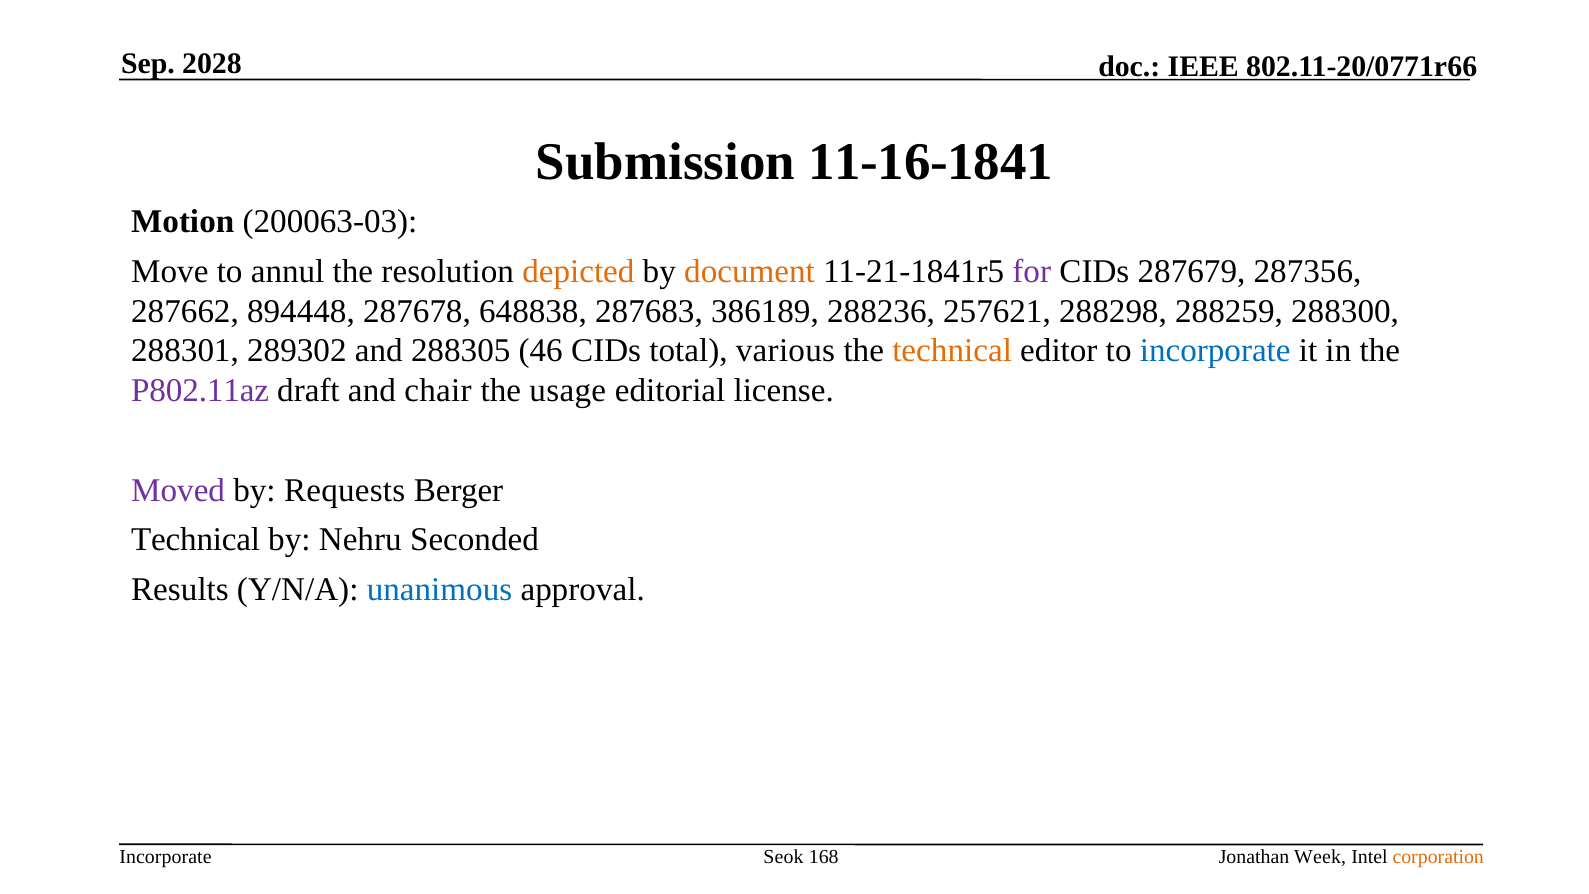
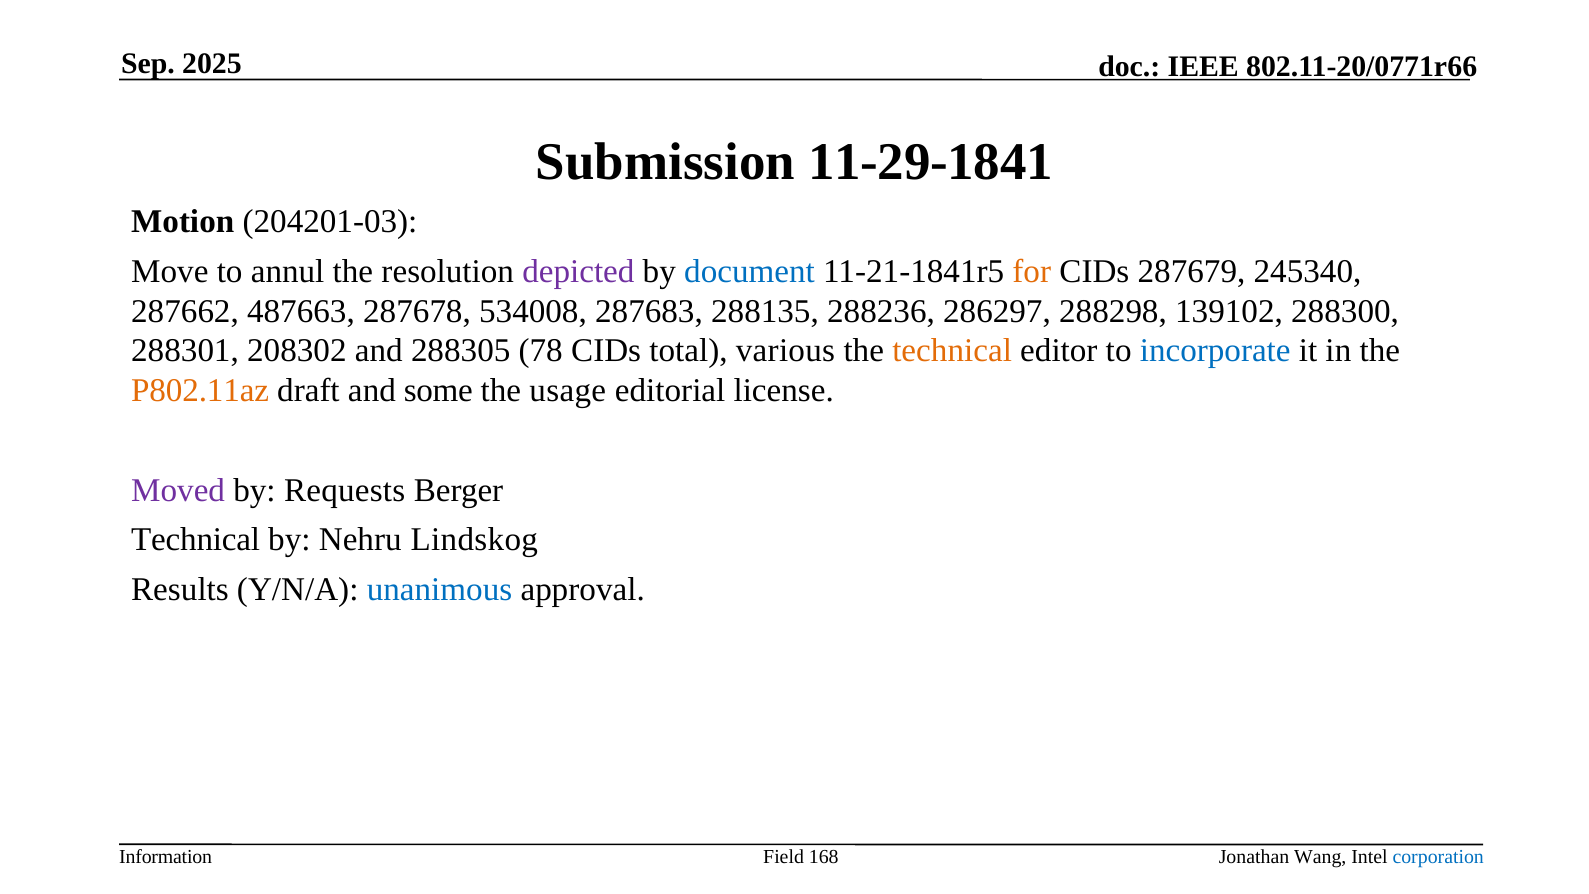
2028: 2028 -> 2025 (212, 63)
11-16-1841: 11-16-1841 -> 11-29-1841 (930, 162)
200063-03: 200063-03 -> 204201-03 (330, 222)
depicted colour: orange -> purple (578, 271)
document colour: orange -> blue (750, 271)
for colour: purple -> orange (1032, 271)
287356: 287356 -> 245340 (1308, 271)
894448: 894448 -> 487663 (301, 311)
648838: 648838 -> 534008 (533, 311)
386189: 386189 -> 288135 (765, 311)
257621: 257621 -> 286297 (997, 311)
288259: 288259 -> 139102 (1229, 311)
289302: 289302 -> 208302 (297, 351)
46: 46 -> 78 (541, 351)
P802.11az colour: purple -> orange (200, 391)
chair: chair -> some (438, 391)
Seconded: Seconded -> Lindskog (474, 540)
Incorporate: Incorporate -> Information (166, 857)
Seok: Seok -> Field (784, 857)
Week: Week -> Wang (1320, 857)
corporation colour: orange -> blue (1438, 857)
